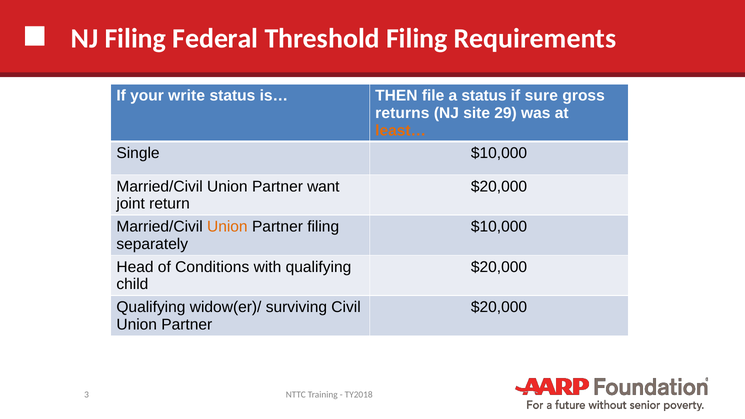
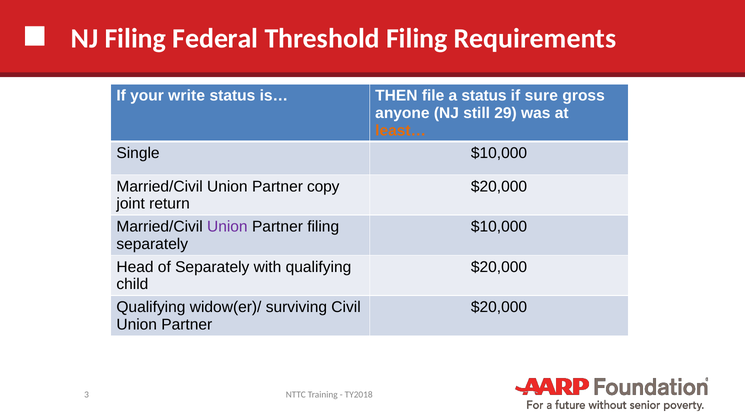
returns: returns -> anyone (402, 113)
site: site -> still (477, 113)
want: want -> copy (323, 187)
Union colour: orange -> purple (227, 227)
of Conditions: Conditions -> Separately (212, 267)
